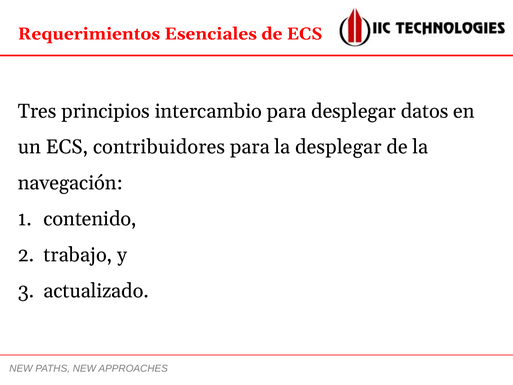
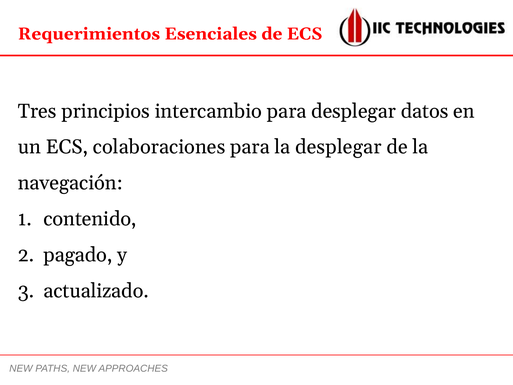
contribuidores: contribuidores -> colaboraciones (159, 147)
trabajo: trabajo -> pagado (78, 255)
